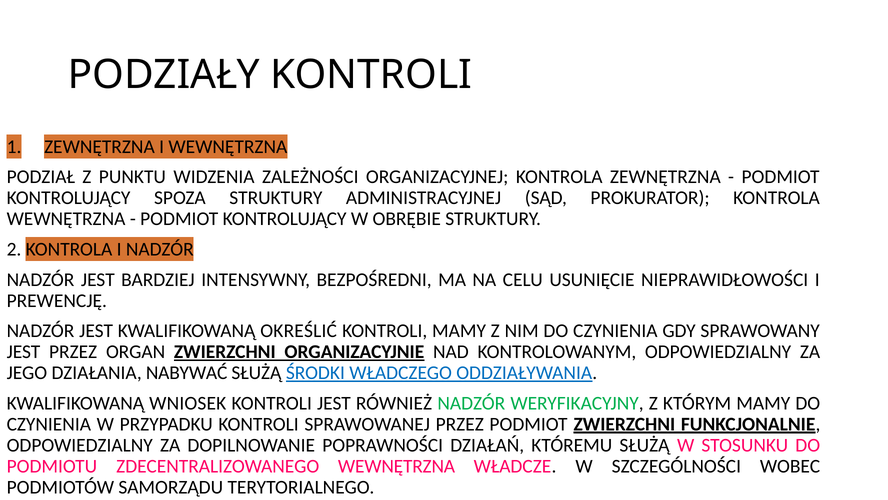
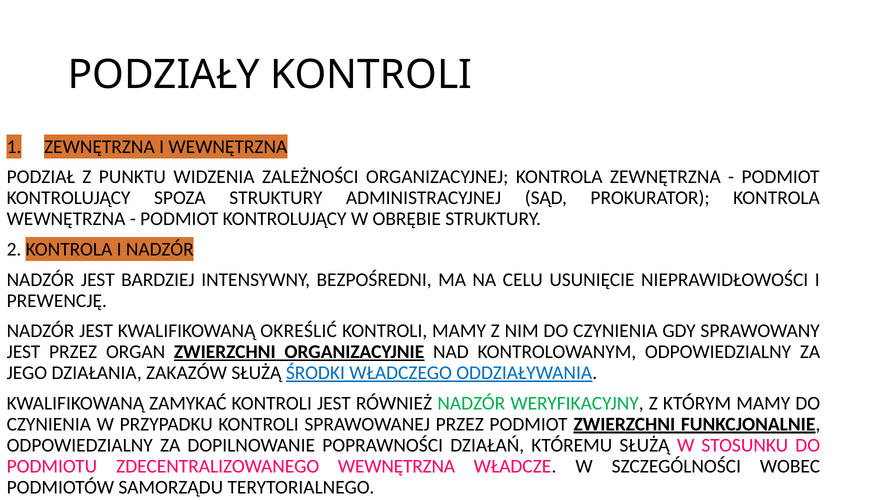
NABYWAĆ: NABYWAĆ -> ZAKAZÓW (187, 372)
WNIOSEK: WNIOSEK -> ZAMYKAĆ (188, 403)
